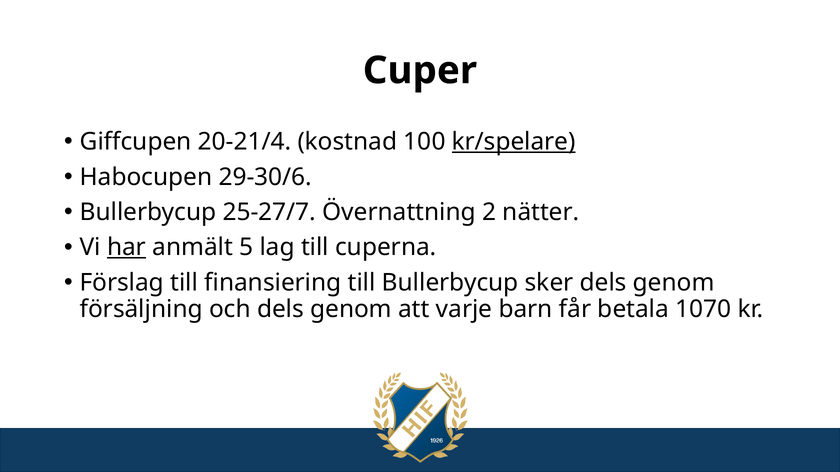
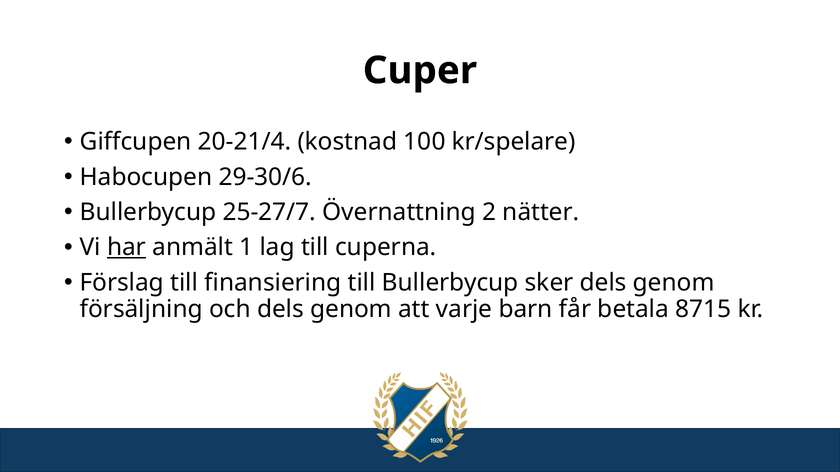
kr/spelare underline: present -> none (514, 142)
5: 5 -> 1 (246, 248)
1070: 1070 -> 8715 (703, 309)
